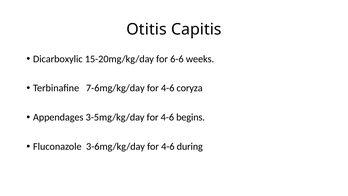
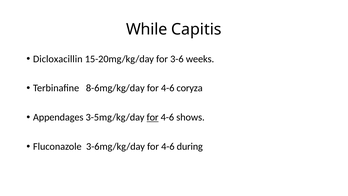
Otitis: Otitis -> While (147, 29)
Dicarboxylic: Dicarboxylic -> Dicloxacillin (58, 59)
6-6: 6-6 -> 3-6 (177, 59)
7-6mg/kg/day: 7-6mg/kg/day -> 8-6mg/kg/day (115, 88)
for underline: none -> present (153, 117)
begins: begins -> shows (191, 117)
